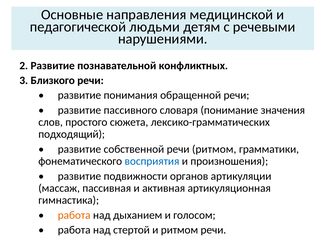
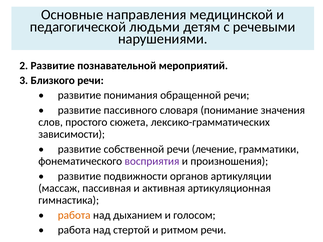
конфликтных: конфликтных -> мероприятий (193, 66)
подходящий: подходящий -> зависимости (72, 134)
речи ритмом: ритмом -> лечение (214, 149)
восприятия colour: blue -> purple (152, 161)
